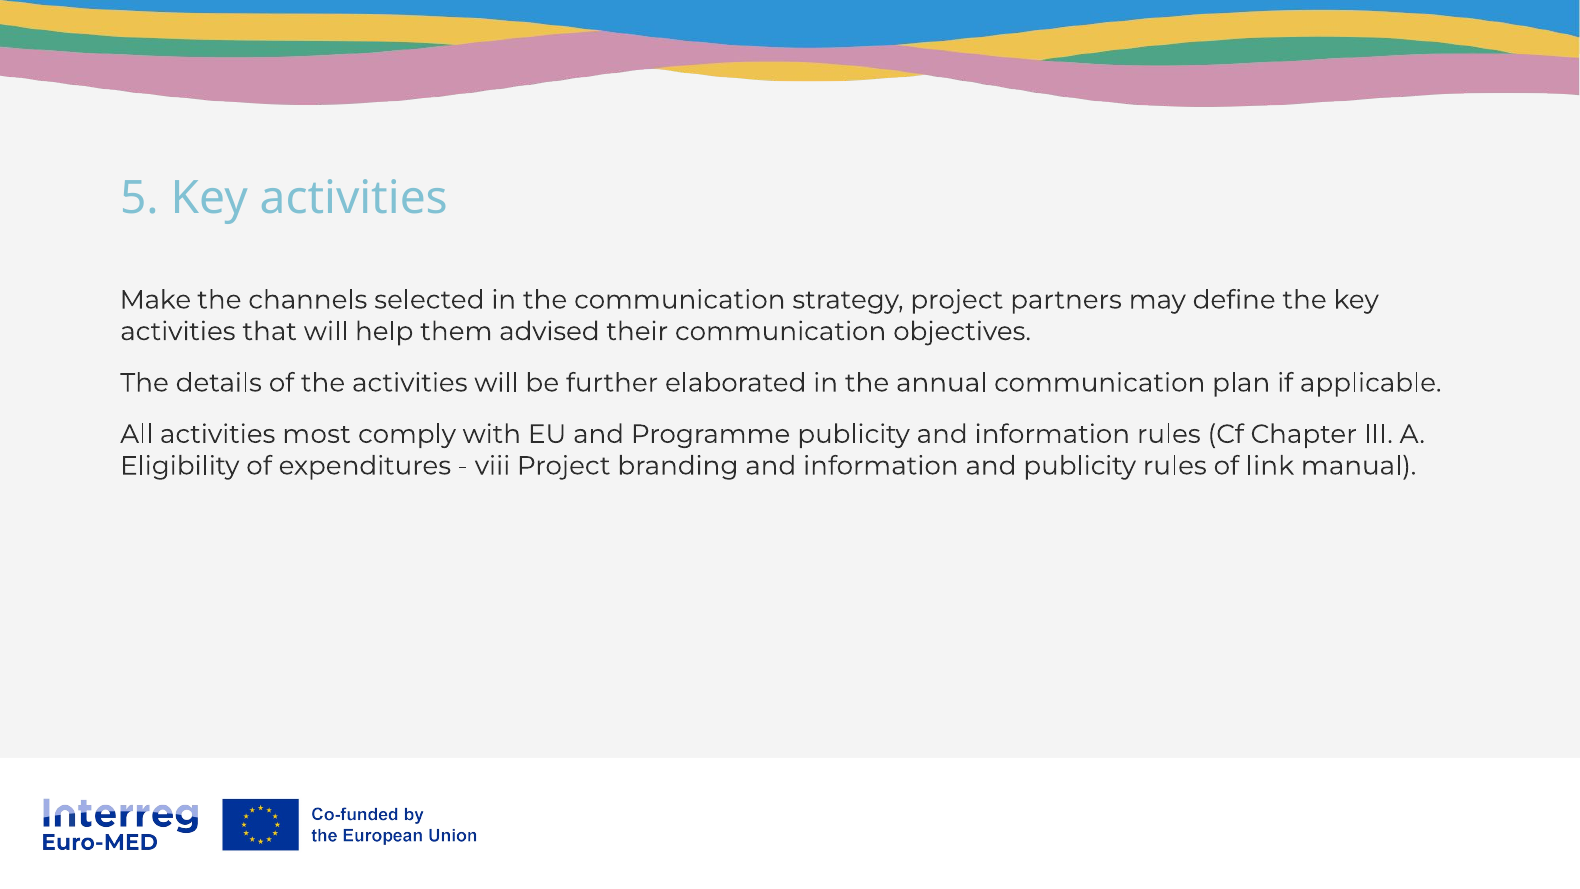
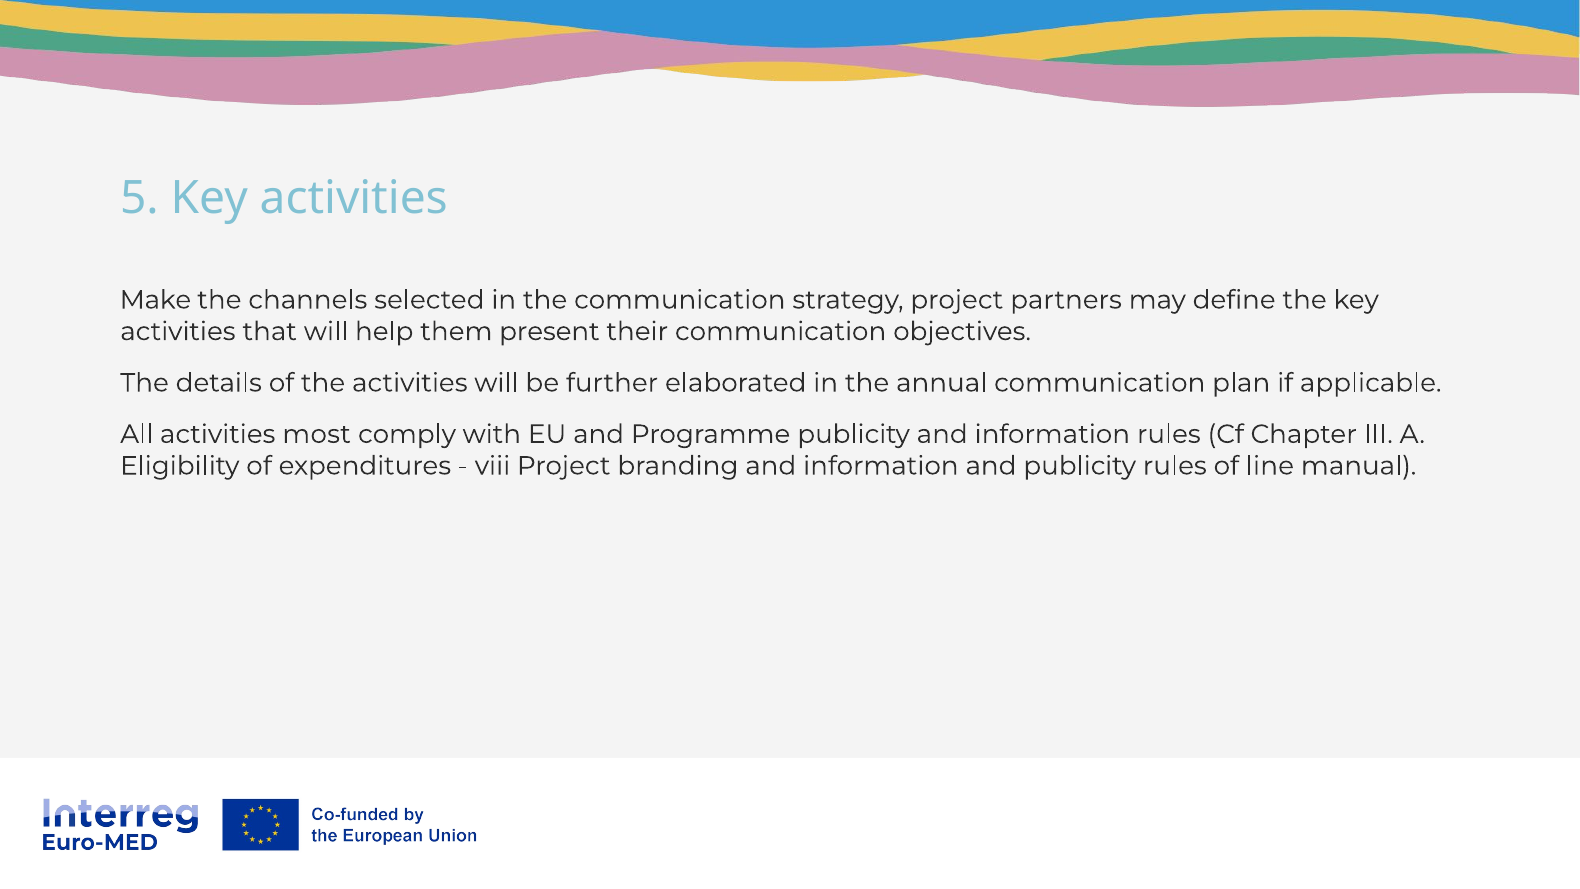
advised: advised -> present (549, 331)
link: link -> line (1270, 466)
